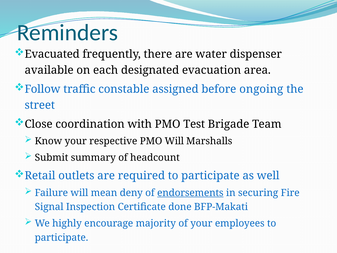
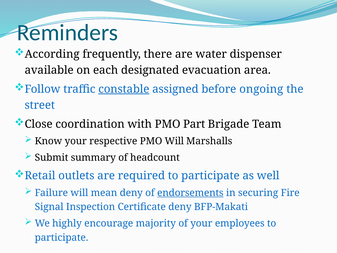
Evacuated: Evacuated -> According (52, 54)
constable underline: none -> present (124, 89)
Test: Test -> Part (194, 124)
Certificate done: done -> deny (180, 207)
